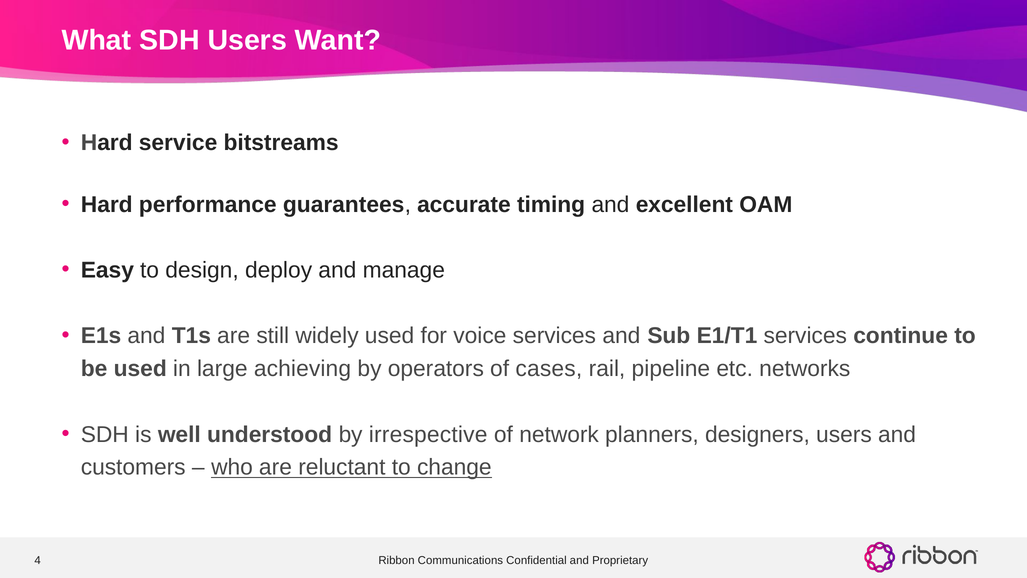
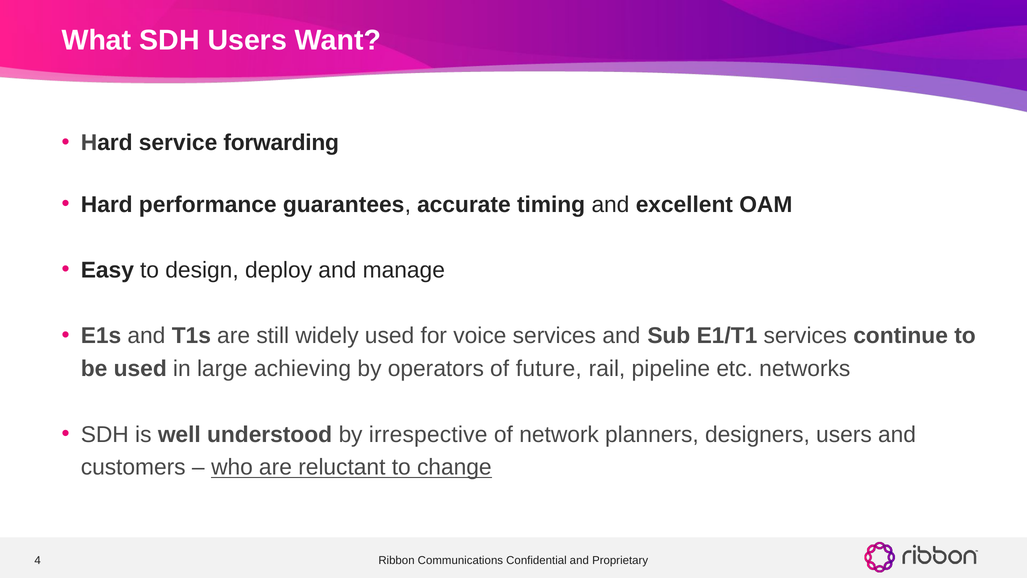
bitstreams: bitstreams -> forwarding (281, 143)
cases: cases -> future (549, 369)
